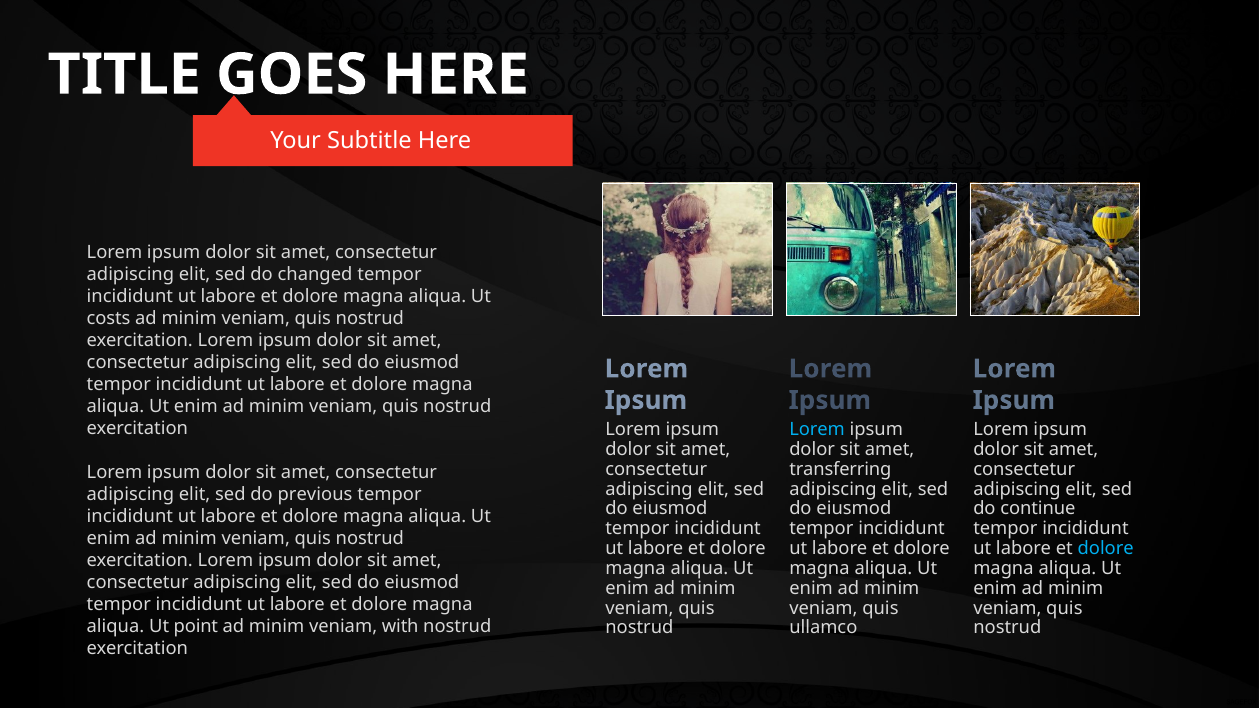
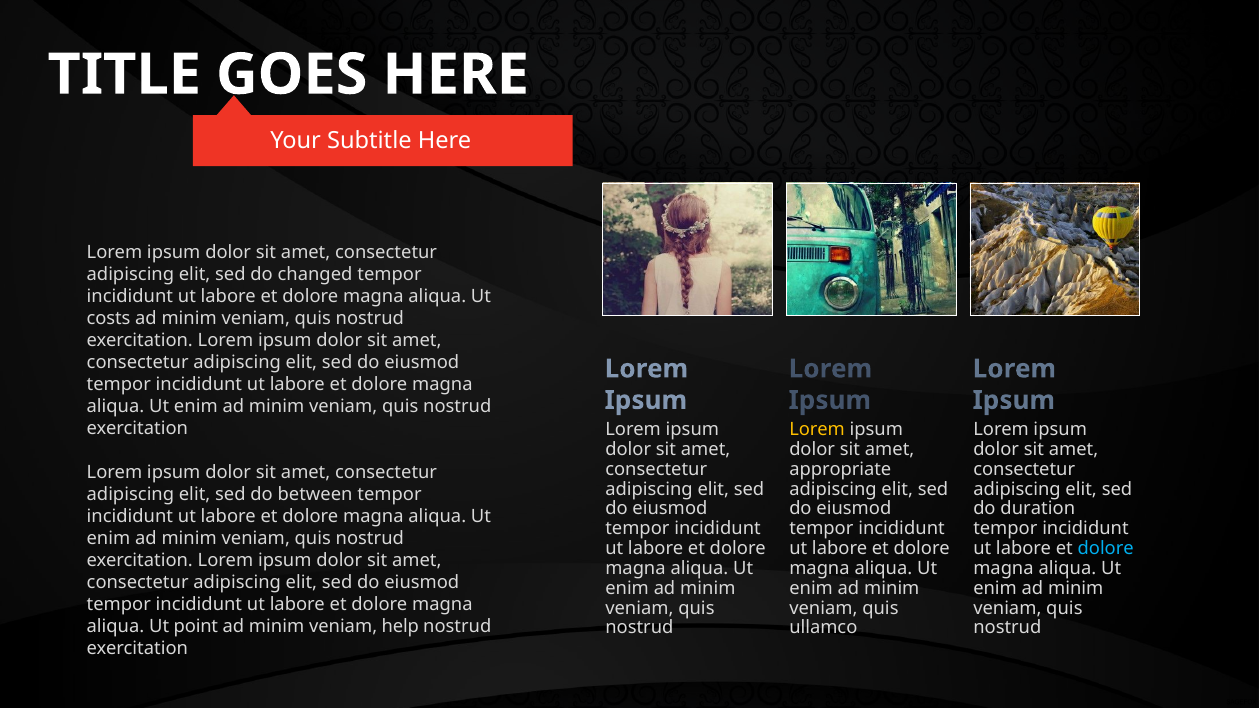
Lorem colour: light blue -> yellow (817, 430)
transferring: transferring -> appropriate (840, 469)
previous: previous -> between (315, 495)
continue: continue -> duration (1038, 509)
with: with -> help (400, 627)
